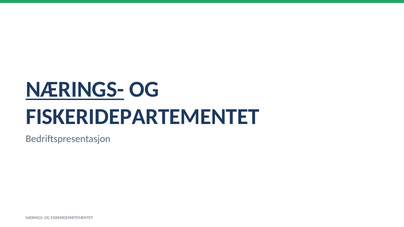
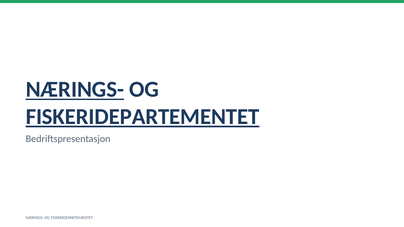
FISKERIDEPARTEMENTET underline: none -> present (143, 117)
